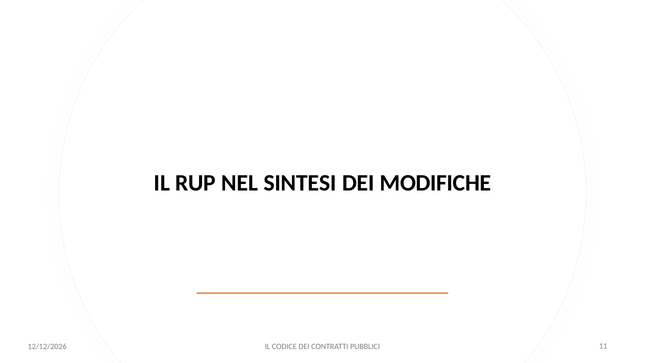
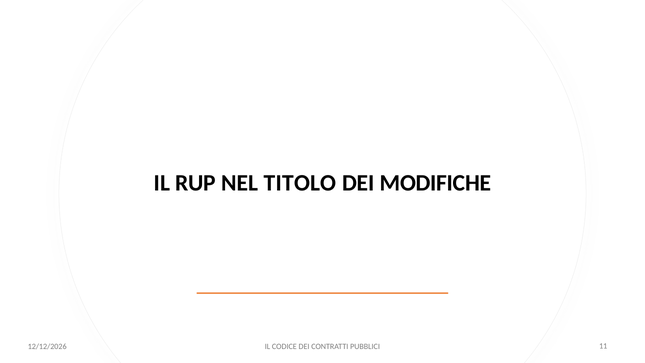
SINTESI: SINTESI -> TITOLO (300, 183)
